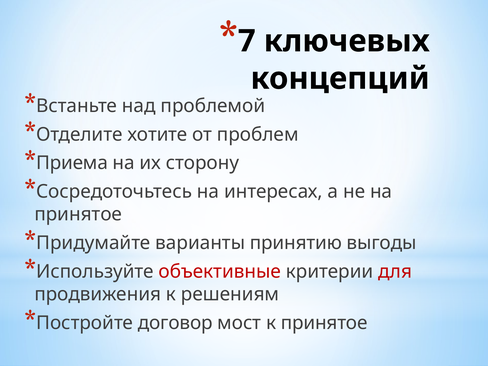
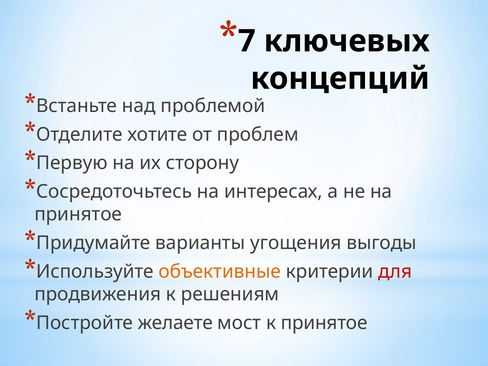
Приема: Приема -> Первую (72, 163)
принятию: принятию -> угощения (296, 243)
объективные colour: red -> orange (220, 271)
договор: договор -> желаете (175, 323)
